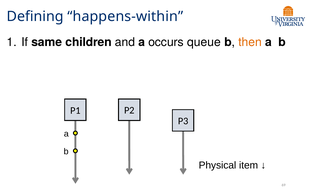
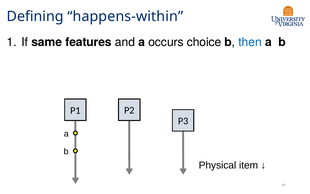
children: children -> features (89, 42)
queue: queue -> choice (204, 42)
then colour: orange -> blue (250, 42)
